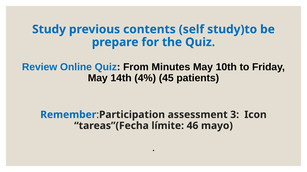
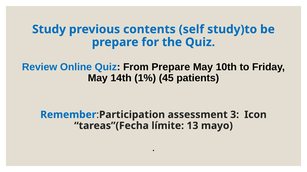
From Minutes: Minutes -> Prepare (171, 67)
4%: 4% -> 1% (145, 78)
46: 46 -> 13 (192, 126)
